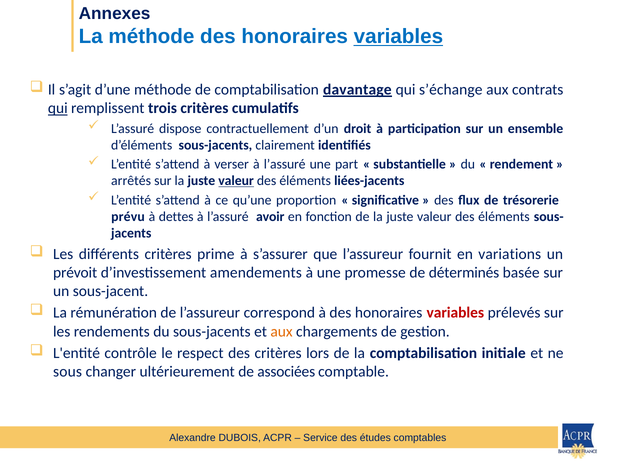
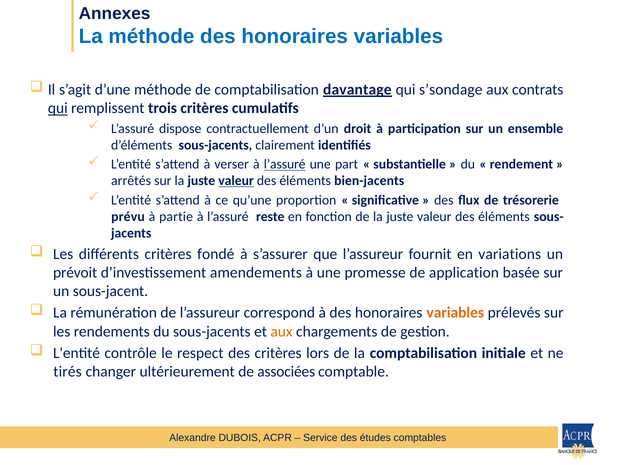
variables underline: present -> none (398, 36)
s’échange: s’échange -> s’sondage (451, 90)
l’assuré underline: none -> present (285, 164)
liées-jacents: liées-jacents -> bien-jacents (369, 181)
dettes: dettes -> partie (176, 216)
avoir: avoir -> reste (270, 216)
prime: prime -> fondé (216, 254)
déterminés: déterminés -> application (464, 272)
variables colour: red -> orange (455, 312)
sous: sous -> tirés (68, 371)
